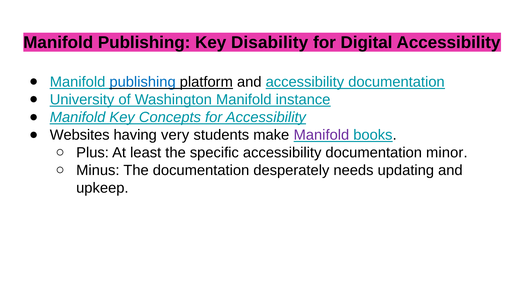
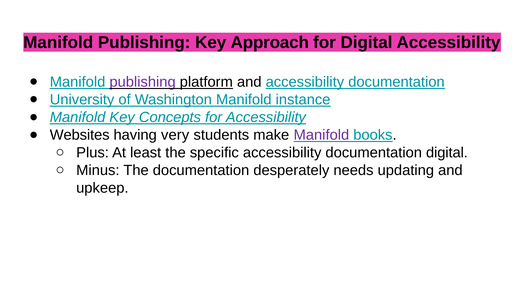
Disability: Disability -> Approach (270, 42)
publishing colour: blue -> purple (143, 82)
documentation minor: minor -> digital (447, 152)
